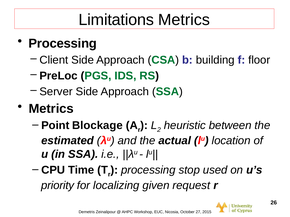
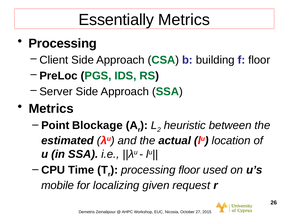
Limitations: Limitations -> Essentially (116, 20)
processing stop: stop -> floor (189, 170)
priority: priority -> mobile (58, 186)
